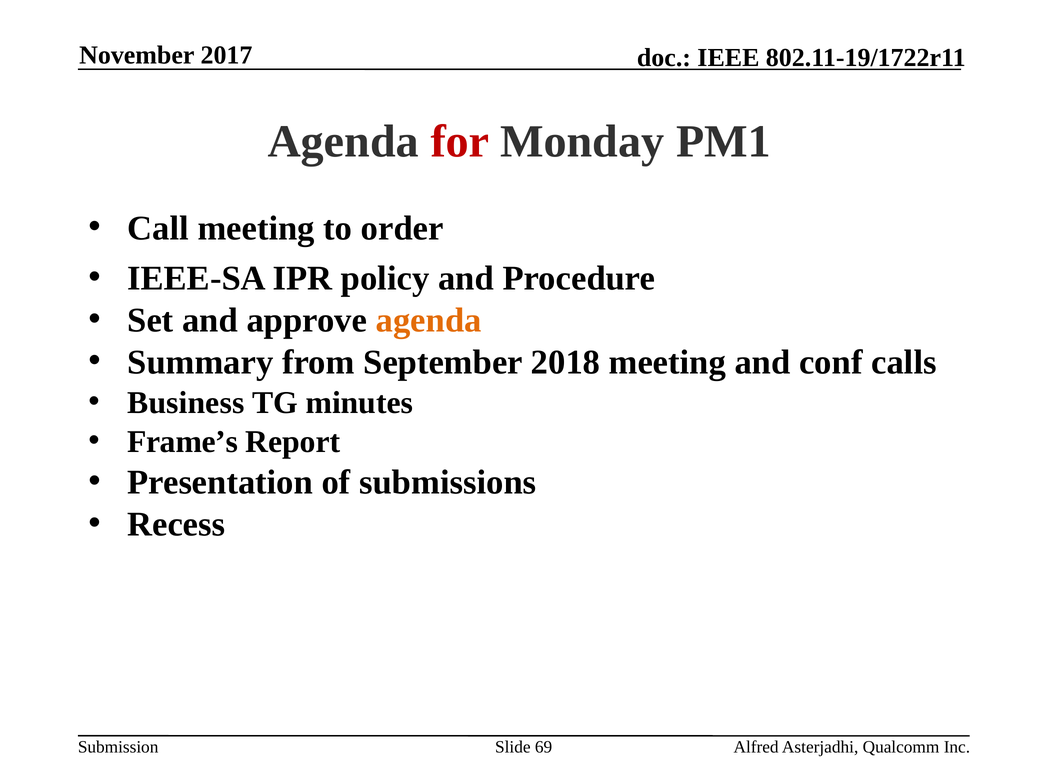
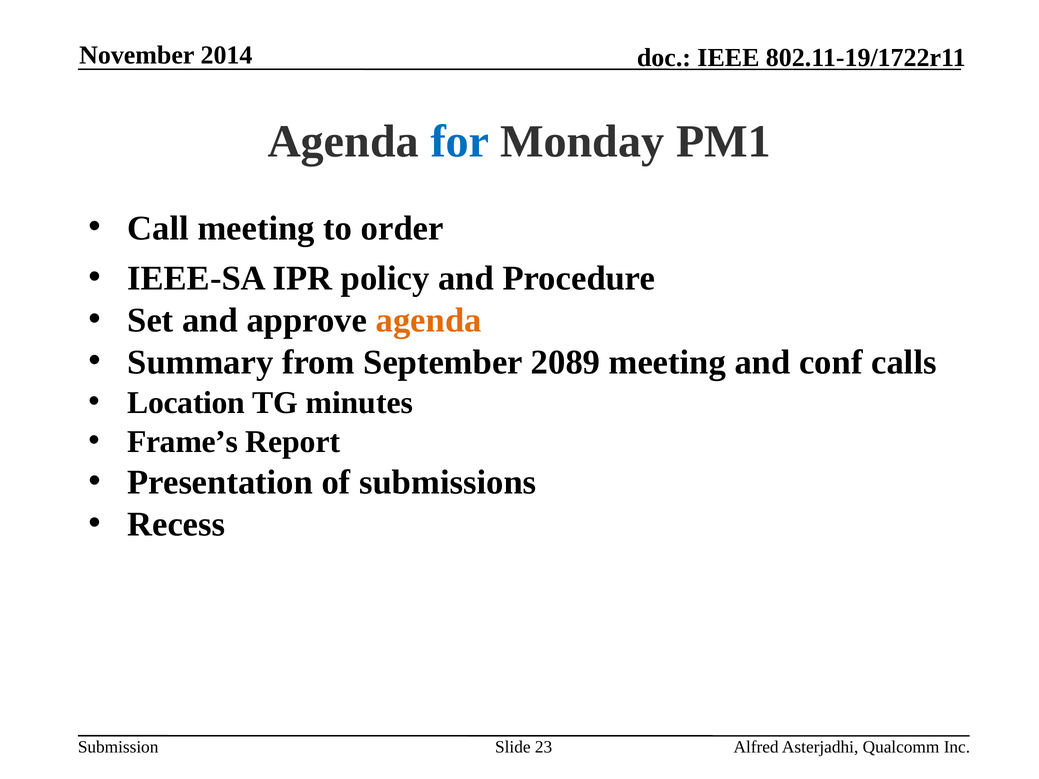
2017: 2017 -> 2014 (227, 55)
for colour: red -> blue (460, 142)
2018: 2018 -> 2089 (566, 362)
Business: Business -> Location (186, 403)
69: 69 -> 23 (544, 747)
